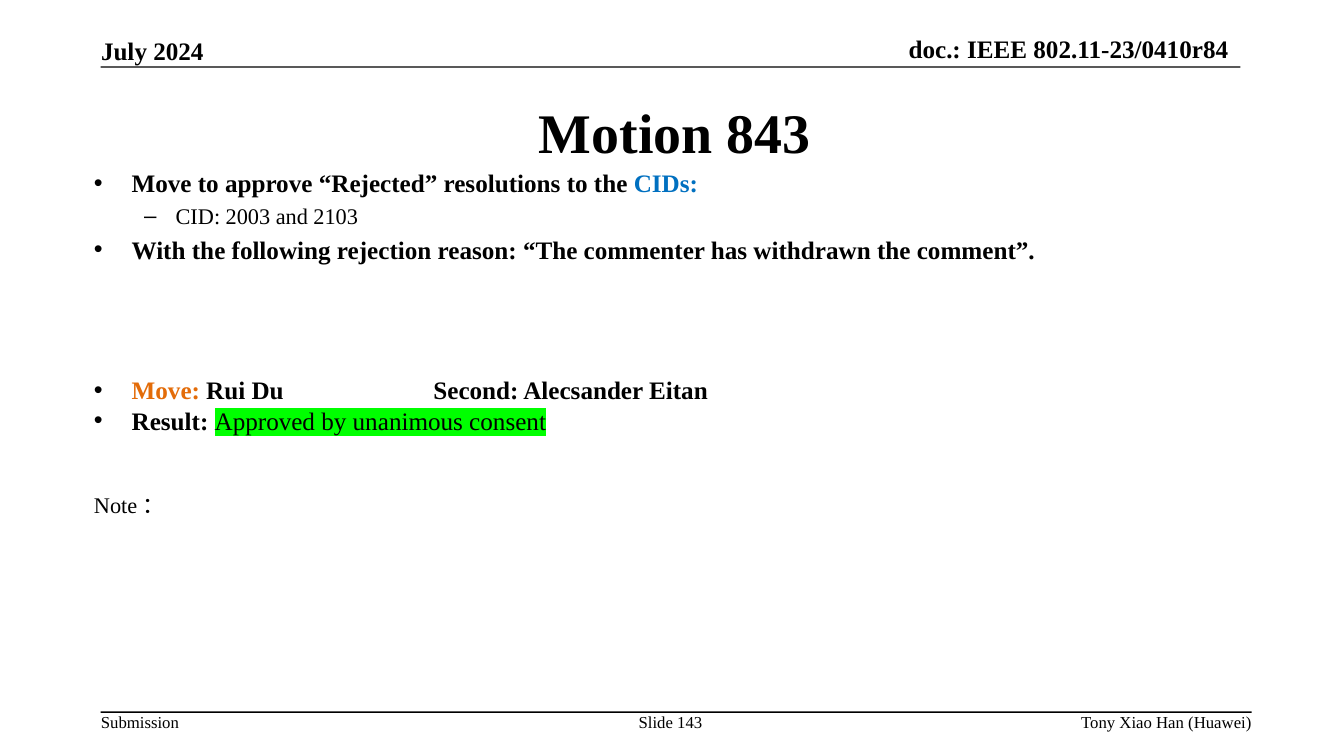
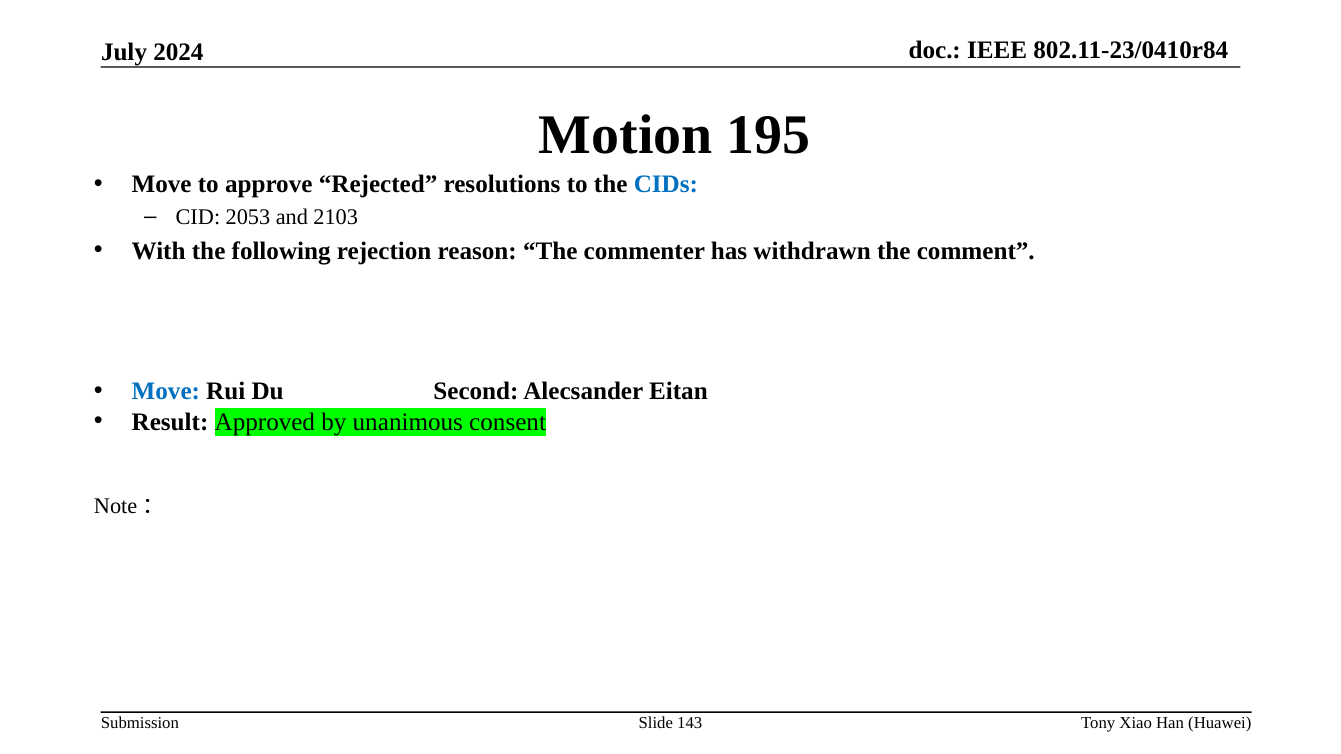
843: 843 -> 195 (768, 135)
2003: 2003 -> 2053 (248, 217)
Move colour: orange -> blue (166, 392)
